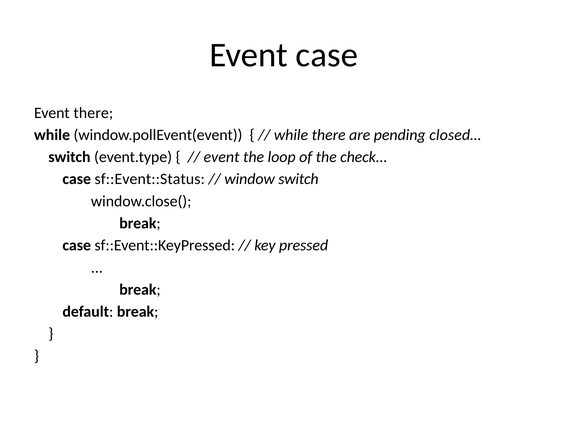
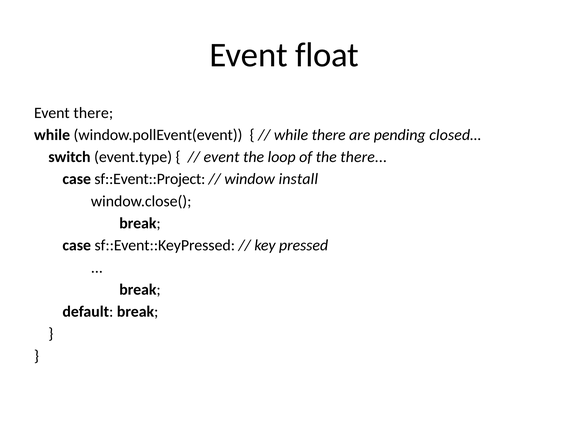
Event case: case -> float (327, 55)
the check: check -> there (364, 157)
sf::Event::Status: sf::Event::Status -> sf::Event::Project (150, 179)
window switch: switch -> install (298, 179)
